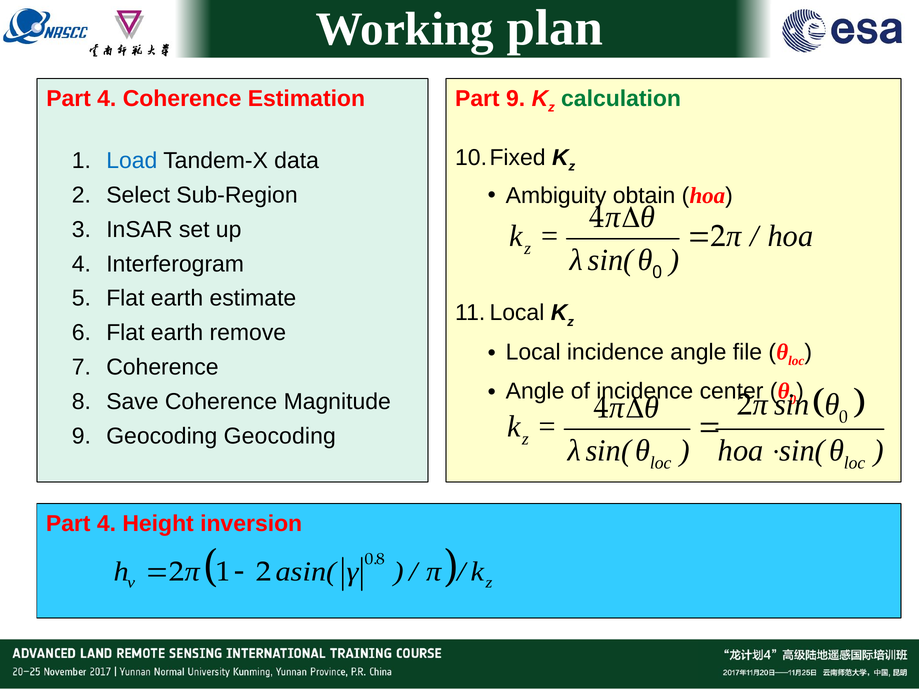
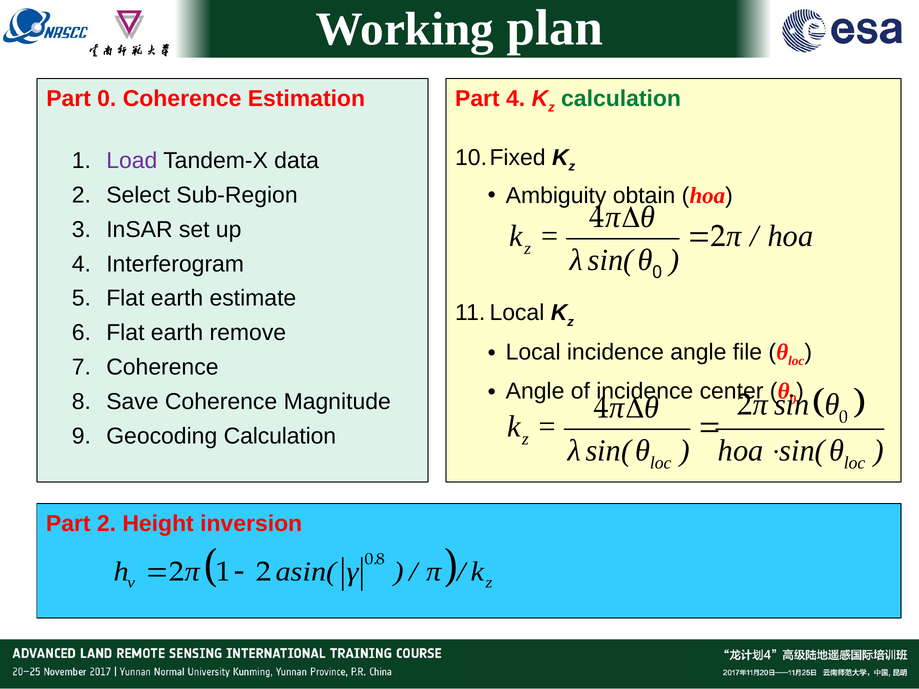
4: 4 -> 0 (107, 99)
Part 9: 9 -> 4 (516, 99)
Load colour: blue -> purple (132, 161)
Geocoding Geocoding: Geocoding -> Calculation (280, 436)
4: 4 -> 2 (106, 524)
